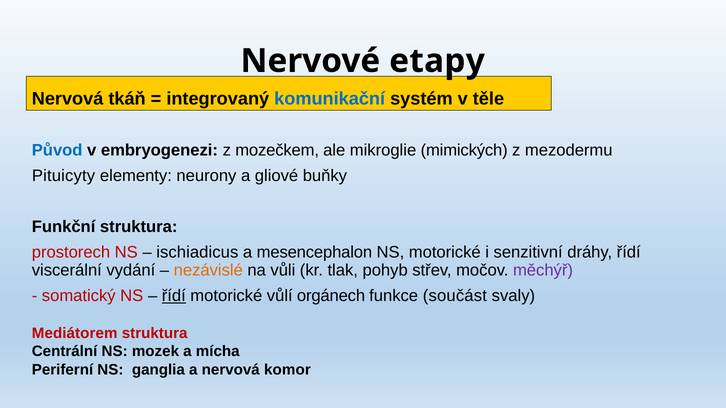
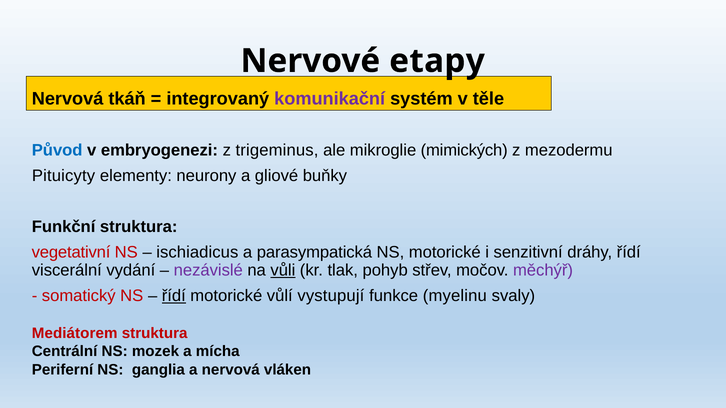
komunikační colour: blue -> purple (330, 99)
mozečkem: mozečkem -> trigeminus (277, 151)
prostorech: prostorech -> vegetativní (71, 253)
mesencephalon: mesencephalon -> parasympatická (314, 253)
nezávislé colour: orange -> purple (208, 271)
vůli underline: none -> present (283, 271)
orgánech: orgánech -> vystupují (331, 296)
součást: součást -> myelinu (455, 296)
komor: komor -> vláken (288, 370)
